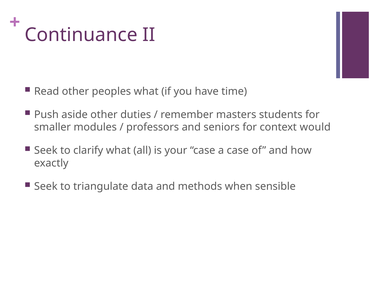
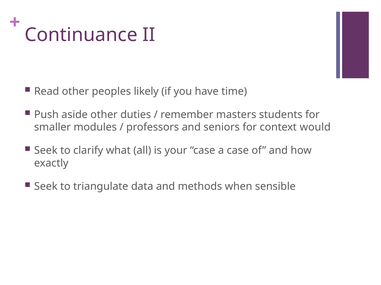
peoples what: what -> likely (146, 92)
